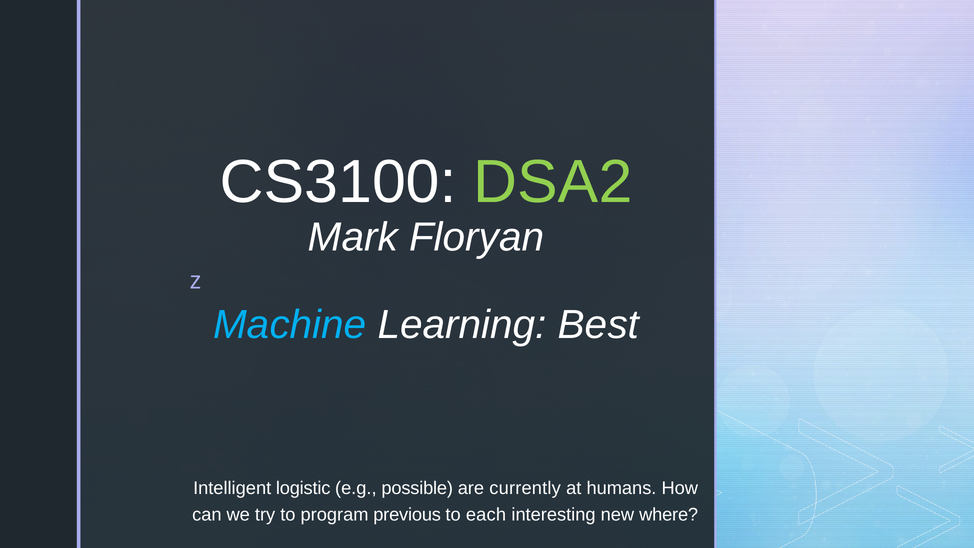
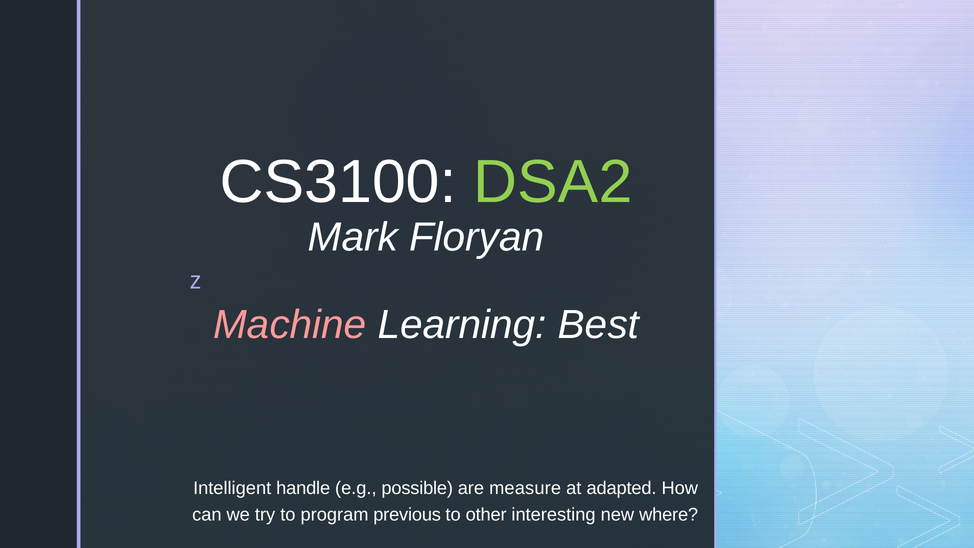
Machine colour: light blue -> pink (290, 325)
logistic: logistic -> handle (303, 488)
currently: currently -> measure (525, 488)
humans: humans -> adapted (622, 488)
each: each -> other (486, 514)
